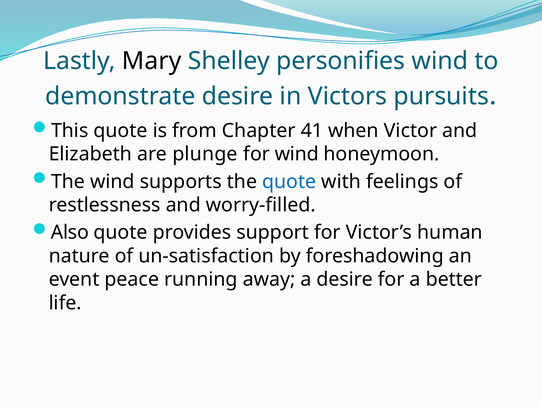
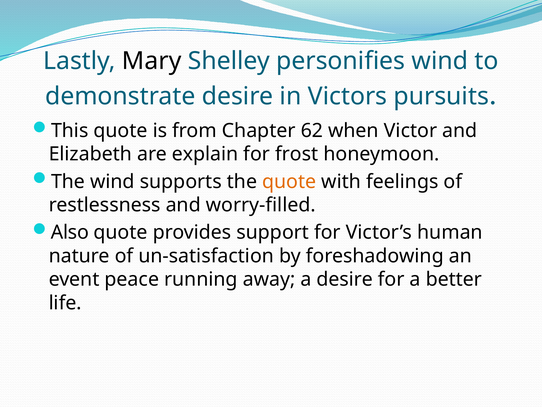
41: 41 -> 62 (312, 130)
plunge: plunge -> explain (205, 154)
for wind: wind -> frost (297, 154)
quote colour: blue -> orange (289, 181)
